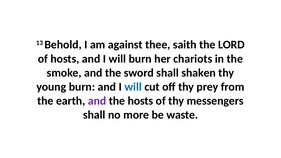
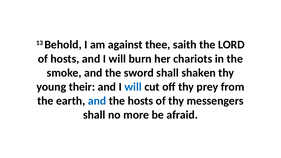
young burn: burn -> their (82, 87)
and colour: purple -> blue (97, 101)
waste: waste -> afraid (182, 115)
